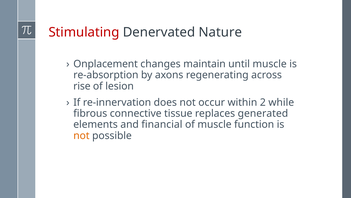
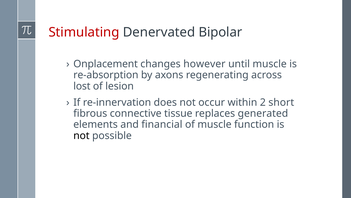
Nature: Nature -> Bipolar (220, 32)
maintain: maintain -> however (204, 64)
rise: rise -> lost (82, 86)
while: while -> short (281, 102)
not colour: orange -> black (81, 135)
